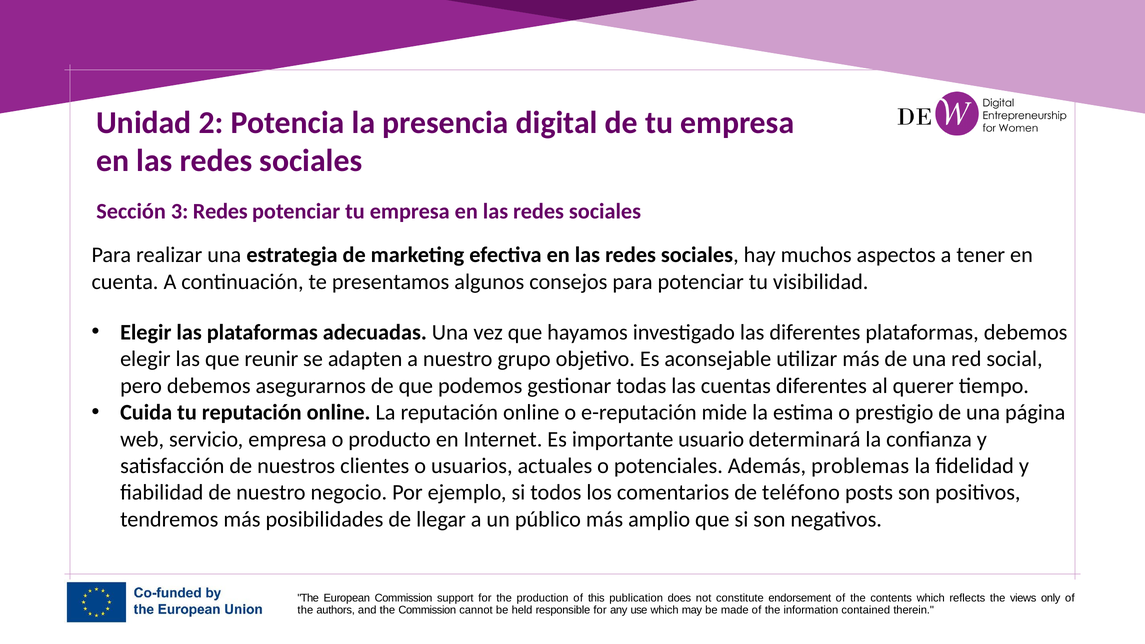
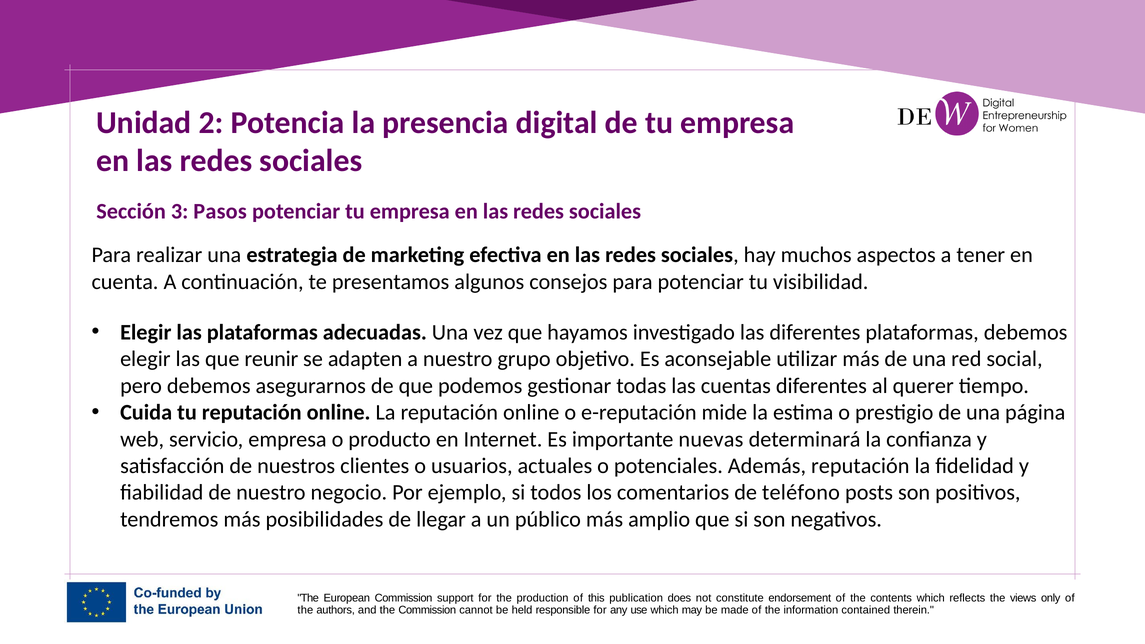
3 Redes: Redes -> Pasos (220, 211)
usuario: usuario -> nuevas (711, 439)
Además problemas: problemas -> reputación (860, 466)
